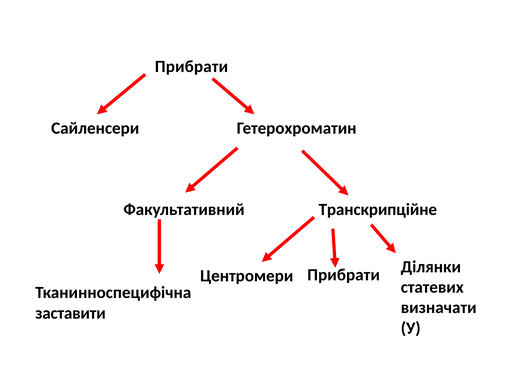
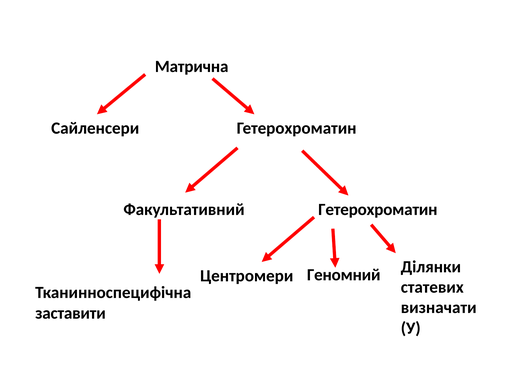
Прибрати: Прибрати -> Матрична (192, 67)
Факультативний Транскрипційне: Транскрипційне -> Гетерохроматин (378, 209)
Центромери Прибрати: Прибрати -> Геномний (344, 274)
